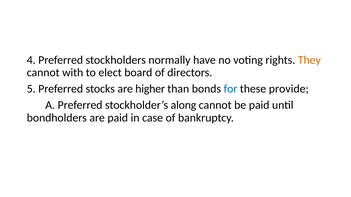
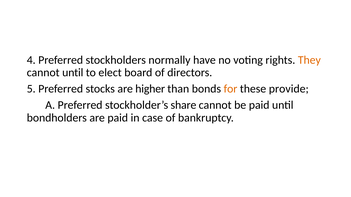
cannot with: with -> until (73, 73)
for colour: blue -> orange (230, 89)
along: along -> share (183, 105)
